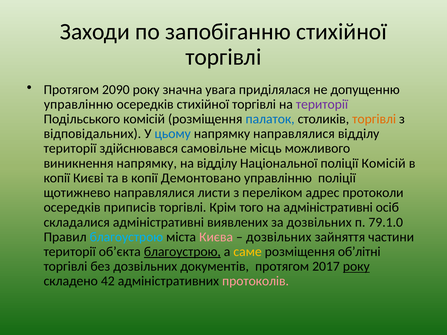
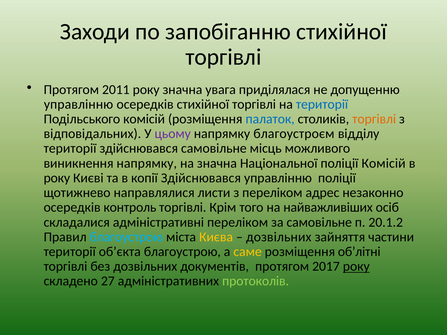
2090: 2090 -> 2011 (116, 90)
території colour: purple -> blue (322, 104)
цьому colour: blue -> purple (173, 134)
напрямку направлялися: направлялися -> благоустроєм (294, 134)
на відділу: відділу -> значна (217, 163)
копії: копії -> року (57, 178)
копії Демонтовано: Демонтовано -> Здійснювався (201, 178)
протоколи: протоколи -> незаконно (373, 193)
приписів: приписів -> контроль (130, 208)
на адміністративні: адміністративні -> найважливіших (328, 208)
адміністративні виявлених: виявлених -> переліком (238, 222)
за дозвільних: дозвільних -> самовільне (319, 222)
79.1.0: 79.1.0 -> 20.1.2 (386, 222)
Києва colour: pink -> yellow (216, 237)
благоустрою underline: present -> none (182, 252)
42: 42 -> 27 (108, 281)
протоколів colour: pink -> light green (256, 281)
